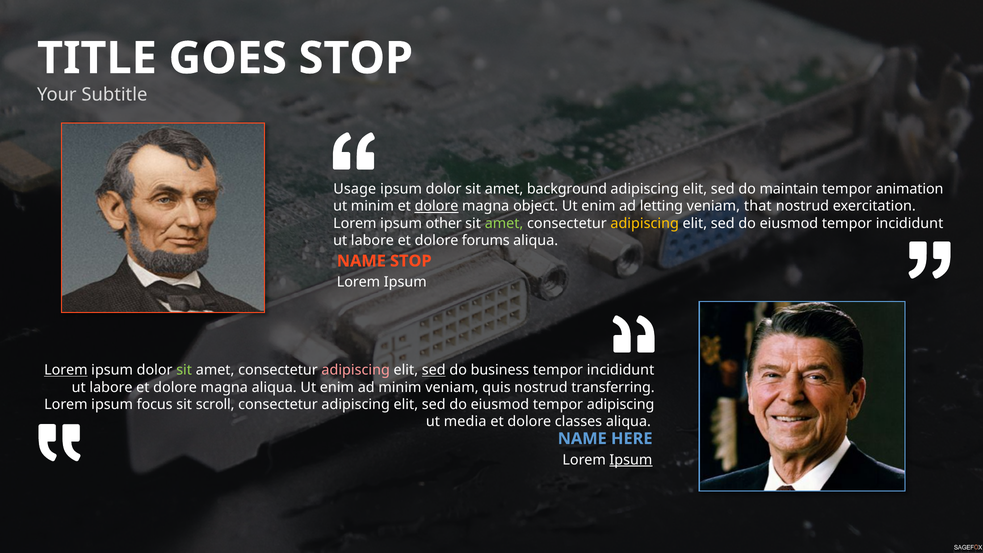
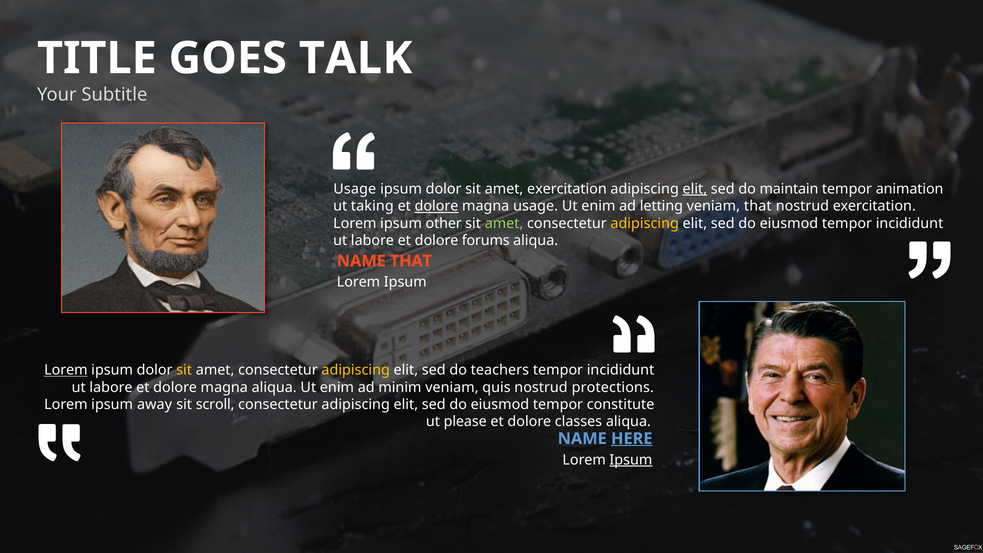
GOES STOP: STOP -> TALK (356, 58)
amet background: background -> exercitation (567, 189)
elit underline: none -> present (695, 189)
ut minim: minim -> taking (372, 206)
magna object: object -> usage (536, 206)
NAME STOP: STOP -> THAT (411, 261)
sit colour: light green -> yellow (184, 370)
adipiscing colour: pink -> yellow (356, 370)
sed underline: present -> none (434, 370)
business: business -> teachers (500, 370)
transferring: transferring -> protections (613, 387)
focus: focus -> away (155, 404)
tempor adipiscing: adipiscing -> constitute (621, 404)
media: media -> please (465, 422)
HERE underline: none -> present (632, 439)
